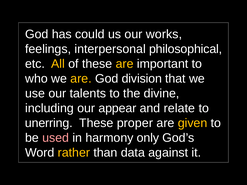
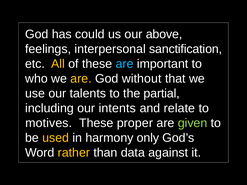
works: works -> above (164, 34)
philosophical: philosophical -> sanctification (186, 49)
are colour: yellow -> light blue (125, 64)
division: division -> without (142, 79)
divine: divine -> partial (162, 93)
appear: appear -> intents (117, 108)
unerring: unerring -> motives (49, 123)
given colour: yellow -> light green (193, 123)
used colour: pink -> yellow (56, 138)
